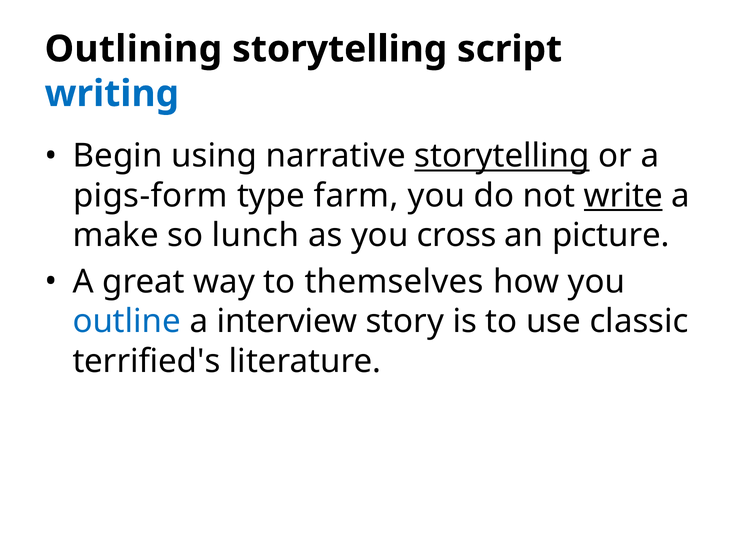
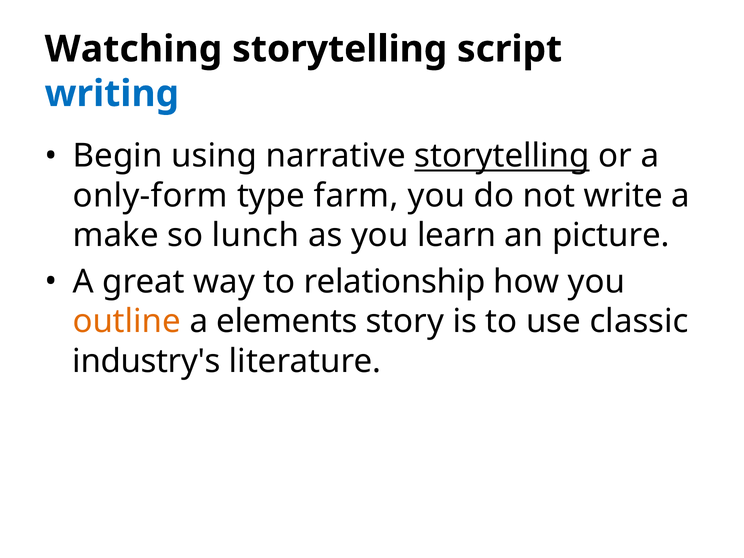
Outlining: Outlining -> Watching (133, 49)
pigs-form: pigs-form -> only-form (150, 196)
write underline: present -> none (623, 196)
cross: cross -> learn (457, 235)
themselves: themselves -> relationship (394, 282)
outline colour: blue -> orange (127, 321)
interview: interview -> elements (287, 321)
terrified's: terrified's -> industry's (147, 361)
